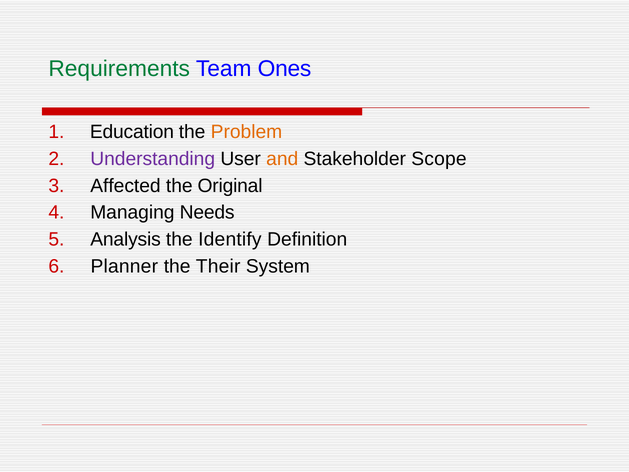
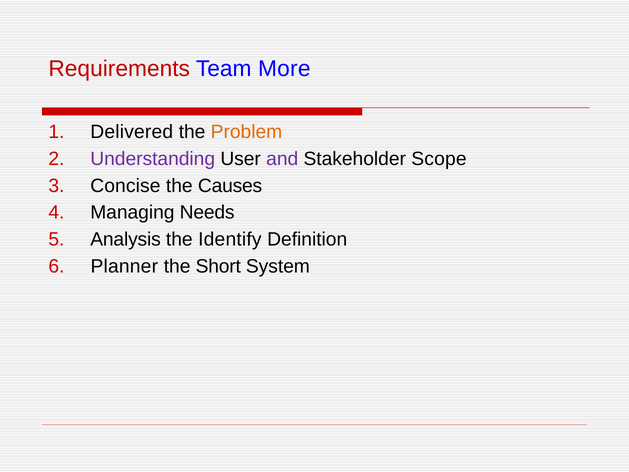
Requirements colour: green -> red (119, 69)
Ones: Ones -> More (284, 69)
Education: Education -> Delivered (132, 132)
and colour: orange -> purple (282, 159)
Affected: Affected -> Concise (125, 185)
Original: Original -> Causes (230, 185)
Their: Their -> Short (218, 266)
